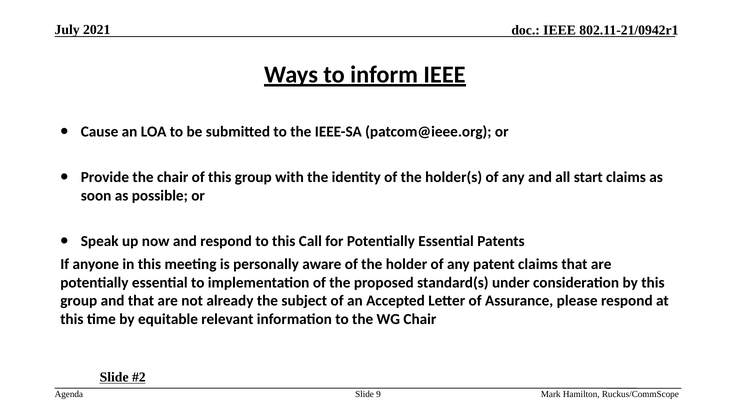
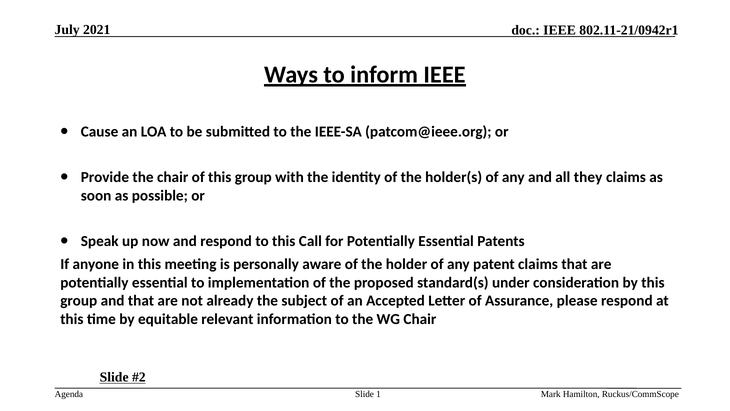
start: start -> they (588, 177)
9: 9 -> 1 (378, 394)
